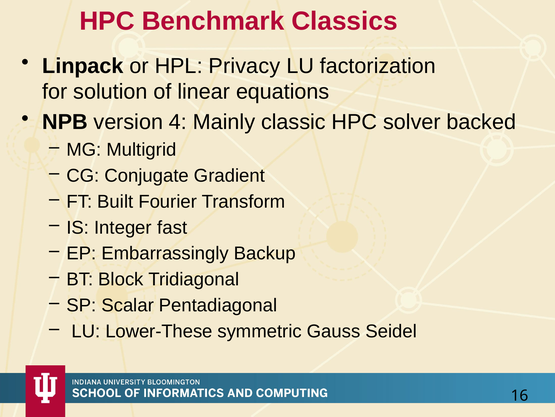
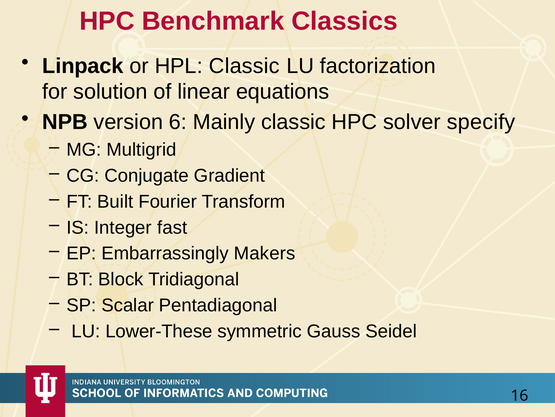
HPL Privacy: Privacy -> Classic (244, 66)
4: 4 -> 6 (178, 122)
backed: backed -> specify (481, 122)
Backup: Backup -> Makers (265, 253)
